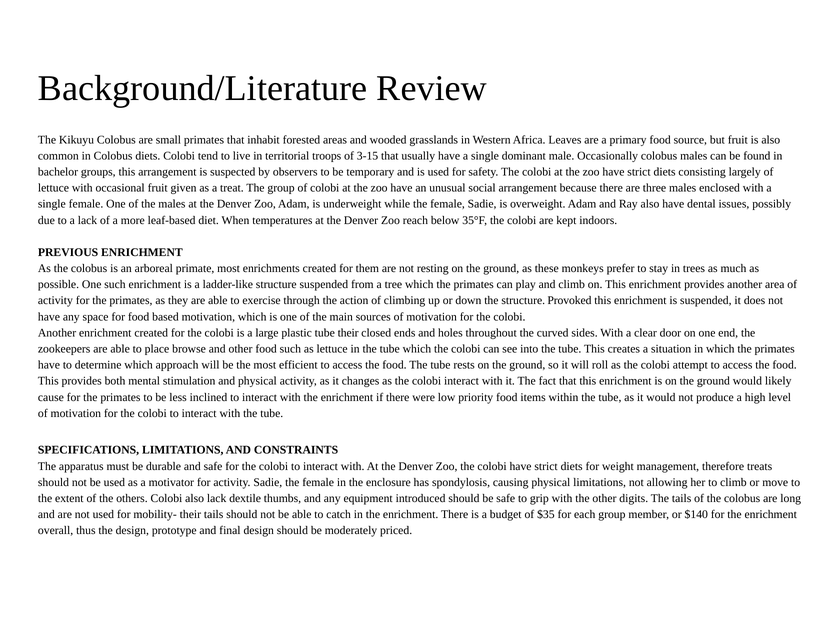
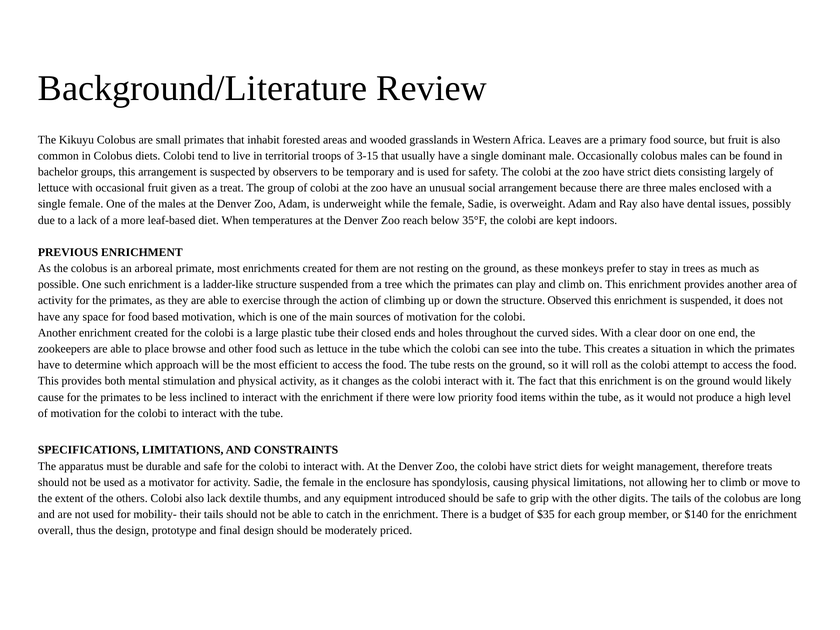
Provoked: Provoked -> Observed (569, 301)
